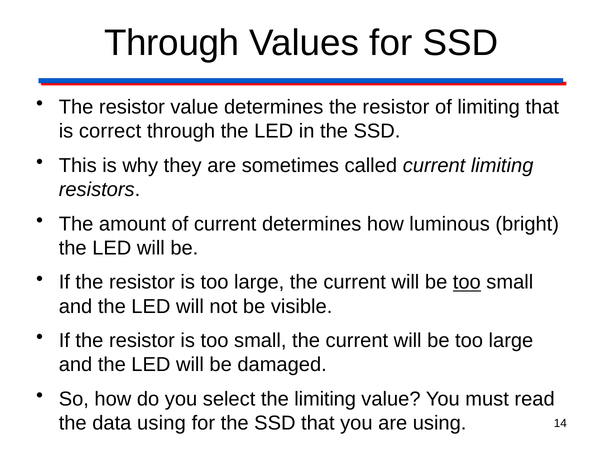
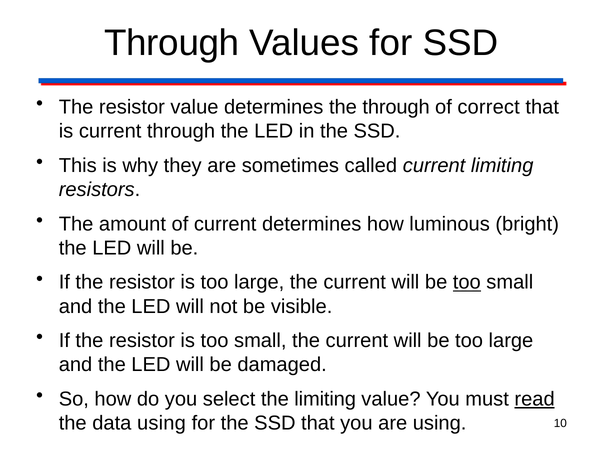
determines the resistor: resistor -> through (396, 107)
of limiting: limiting -> correct (489, 107)
is correct: correct -> current (110, 131)
read underline: none -> present (535, 398)
14: 14 -> 10 (560, 423)
